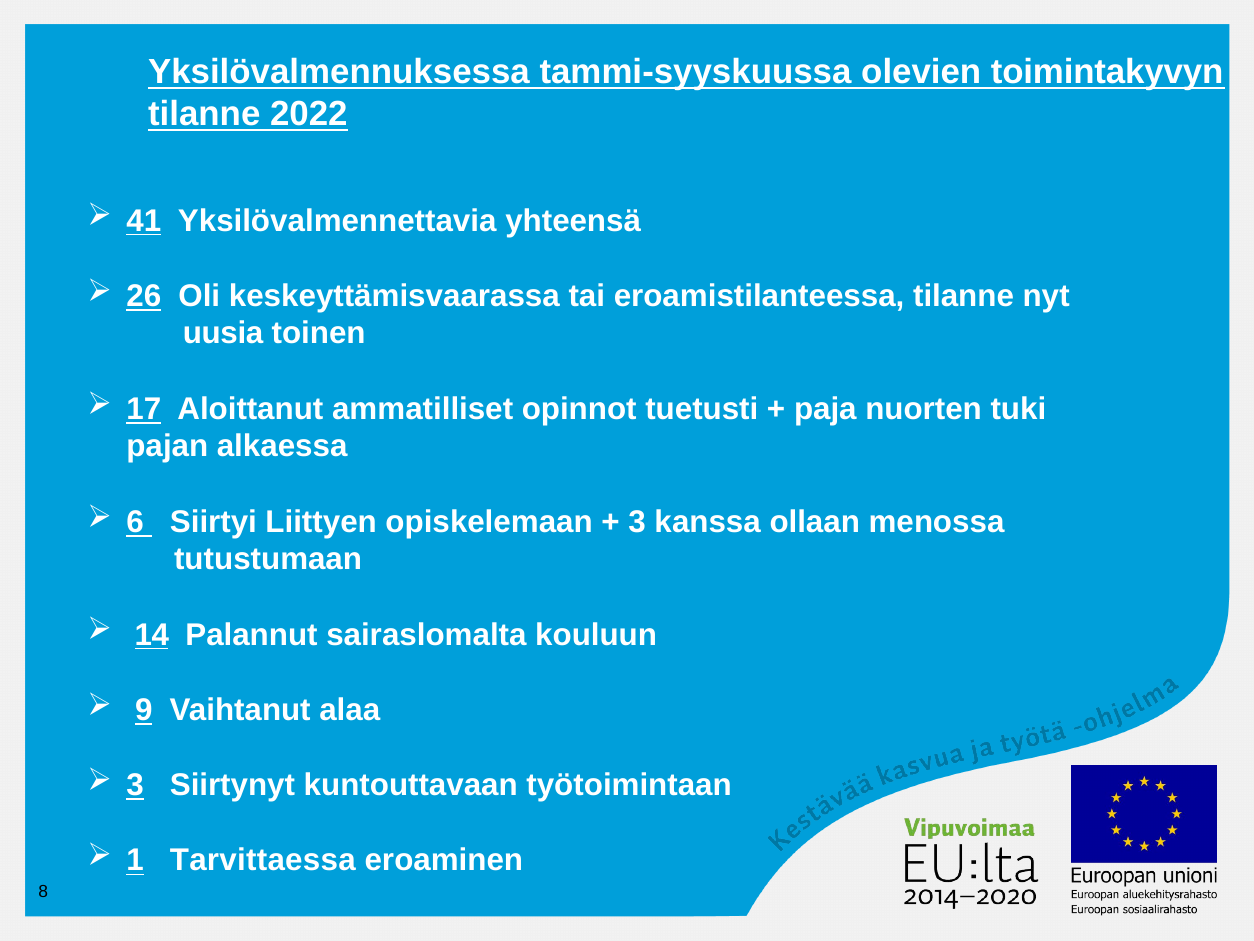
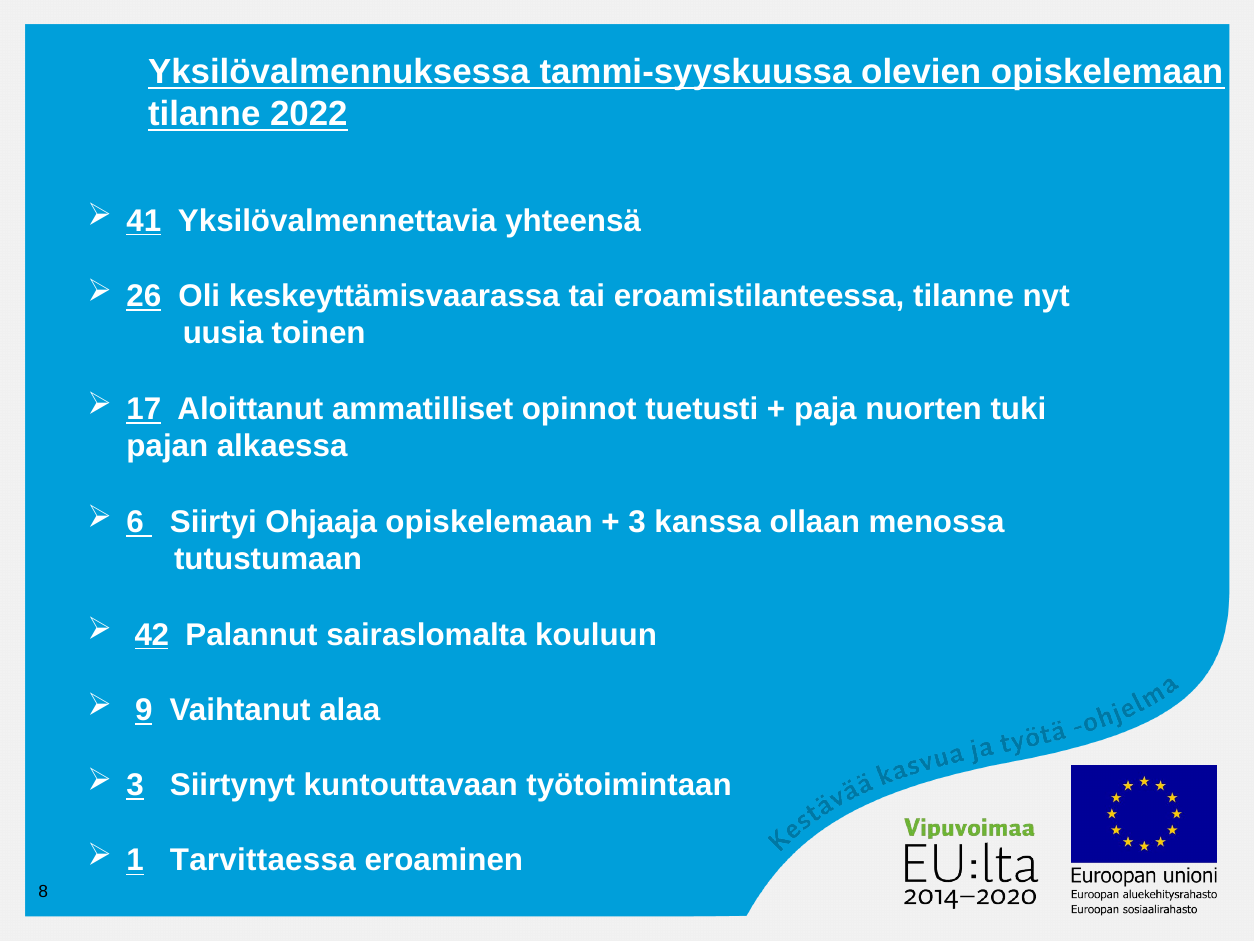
olevien toimintakyvyn: toimintakyvyn -> opiskelemaan (1107, 72)
Liittyen: Liittyen -> Ohjaaja (321, 522)
14: 14 -> 42 (152, 634)
